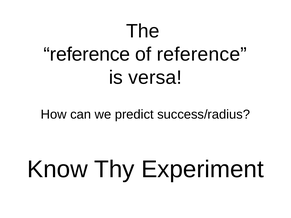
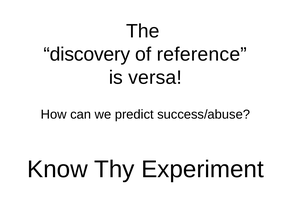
reference: reference -> discovery (87, 54)
success/radius: success/radius -> success/abuse (204, 115)
